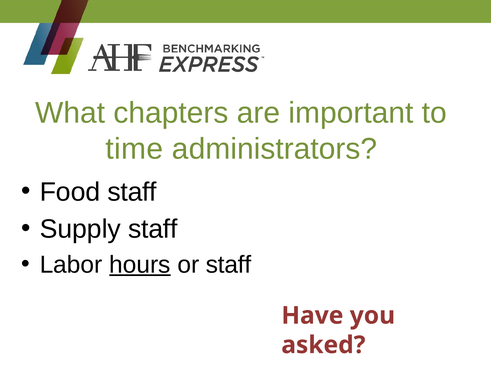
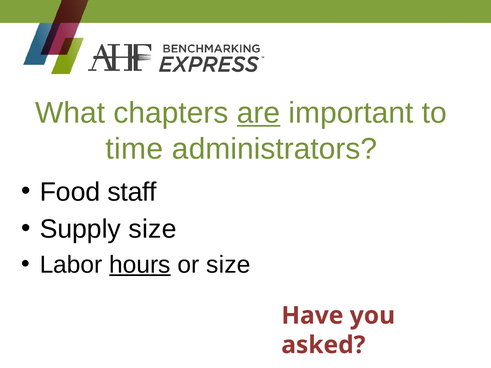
are underline: none -> present (259, 113)
Supply staff: staff -> size (153, 229)
or staff: staff -> size (228, 265)
